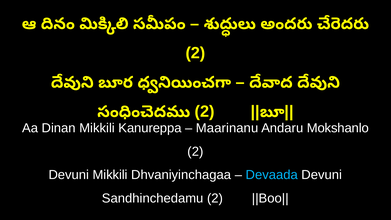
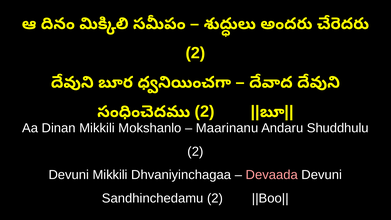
Kanureppa: Kanureppa -> Mokshanlo (150, 128)
Mokshanlo: Mokshanlo -> Shuddhulu (338, 128)
Devaada colour: light blue -> pink (272, 175)
